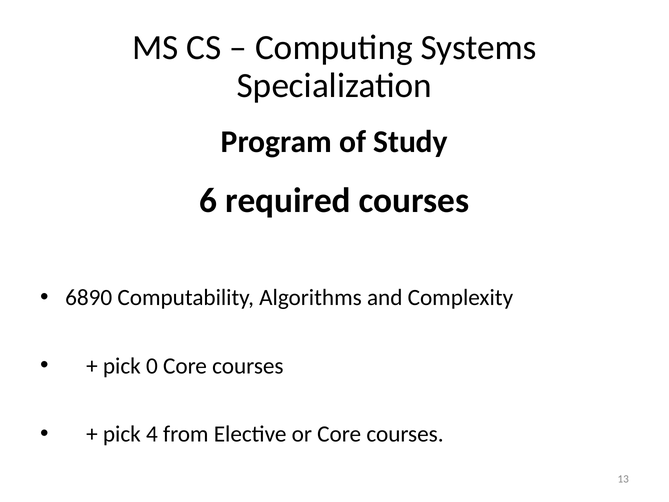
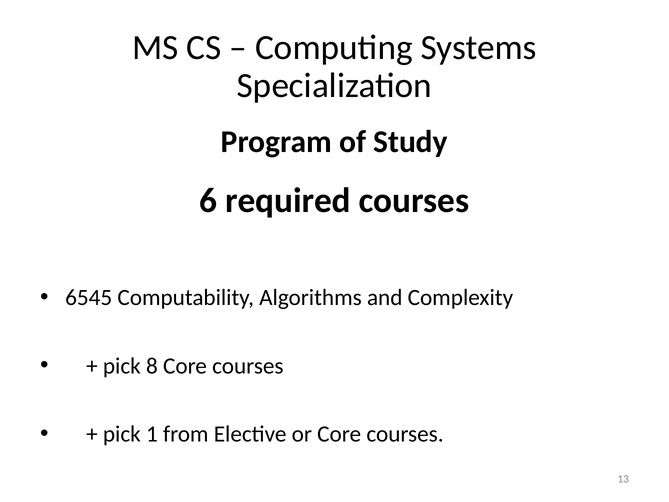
6890: 6890 -> 6545 (89, 297)
0: 0 -> 8 (152, 366)
4: 4 -> 1 (152, 434)
